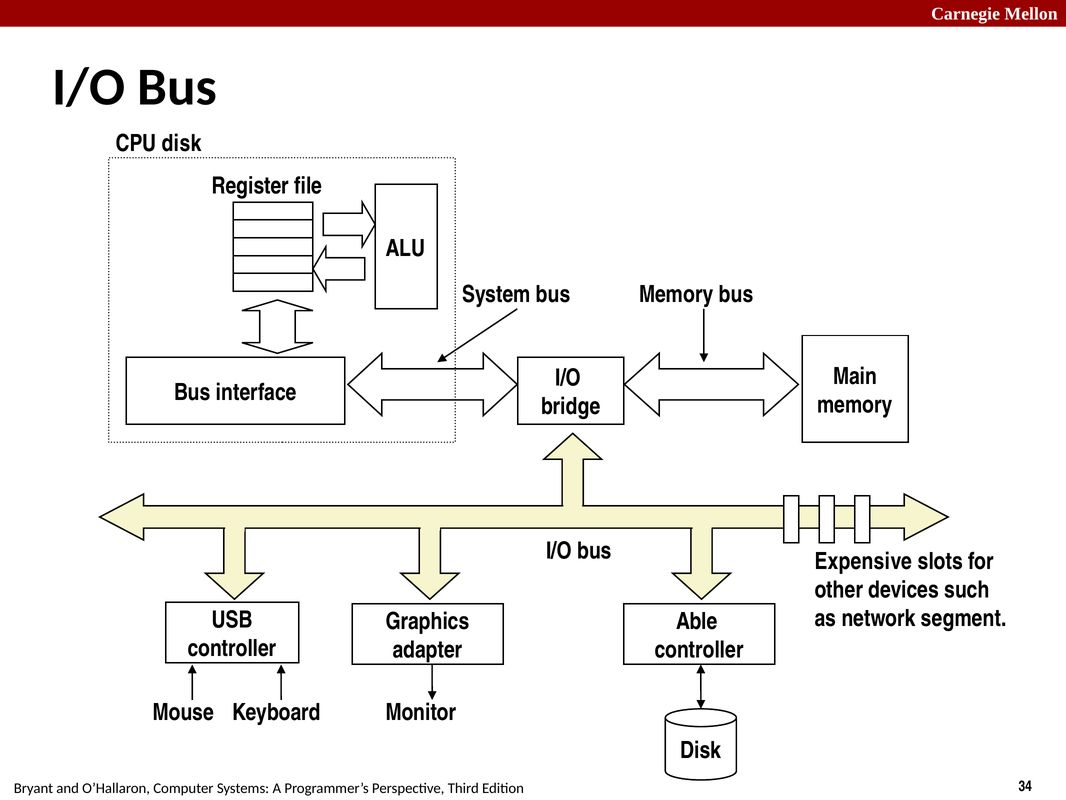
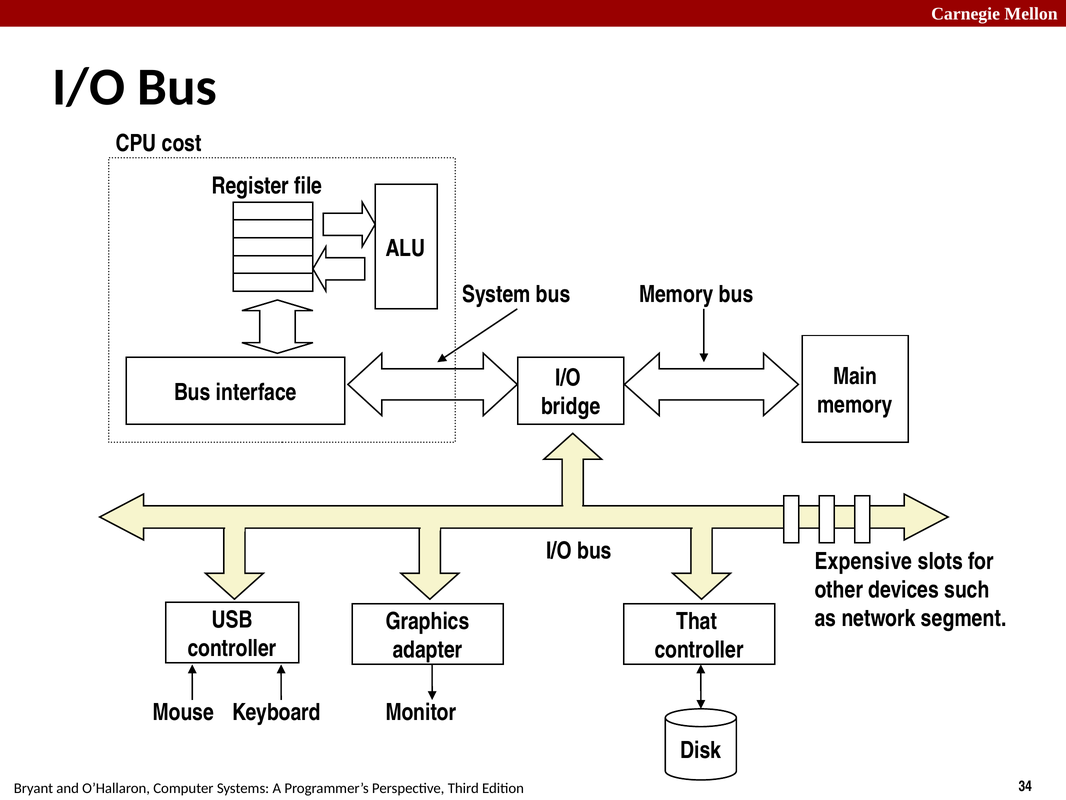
CPU disk: disk -> cost (182, 143)
Able: Able -> That (697, 621)
